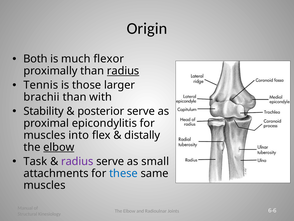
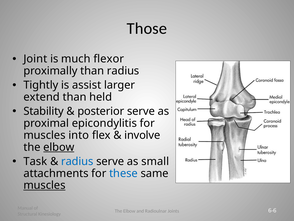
Origin: Origin -> Those (147, 28)
Both: Both -> Joint (35, 59)
radius underline: present -> none (123, 71)
Tennis: Tennis -> Tightly (41, 85)
those: those -> assist (87, 85)
brachii: brachii -> extend (42, 97)
with: with -> held (101, 97)
distally: distally -> involve (142, 135)
radius colour: purple -> blue (77, 161)
muscles underline: none -> present (44, 185)
